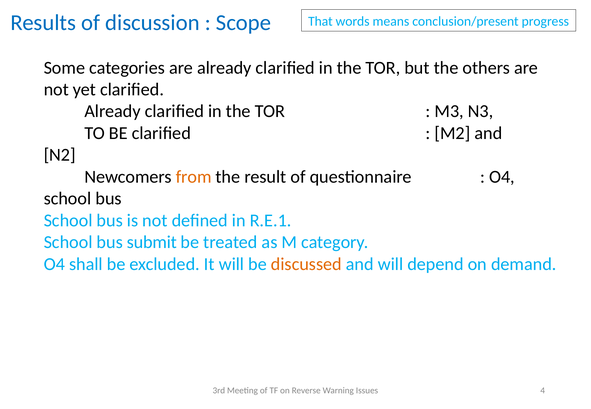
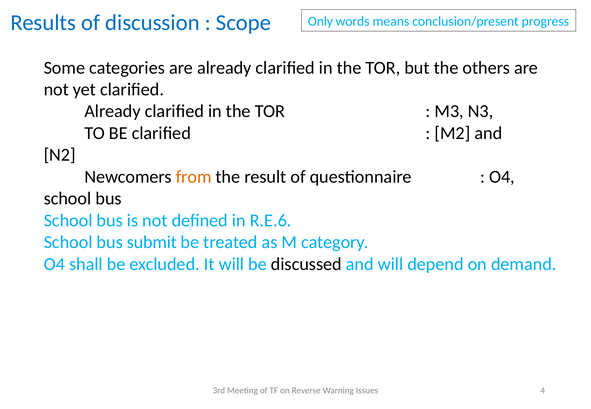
That: That -> Only (320, 21)
R.E.1: R.E.1 -> R.E.6 (271, 220)
discussed colour: orange -> black (306, 264)
